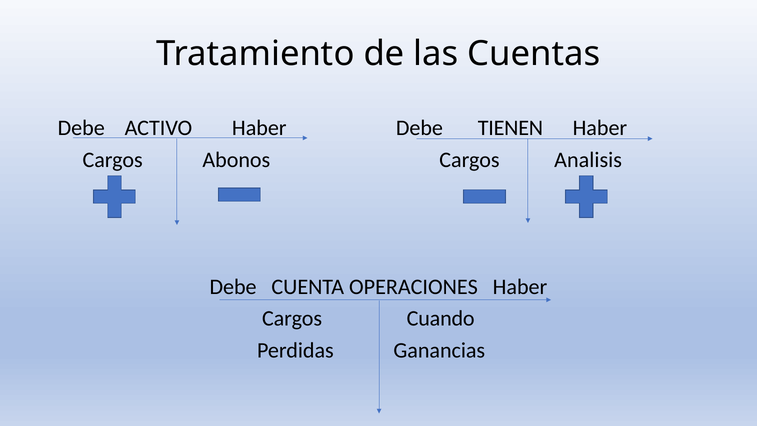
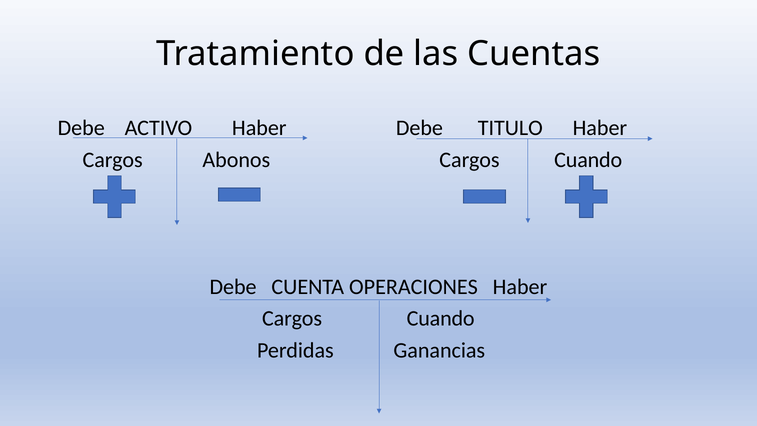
TIENEN: TIENEN -> TITULO (510, 128)
Abonos Cargos Analisis: Analisis -> Cuando (588, 160)
